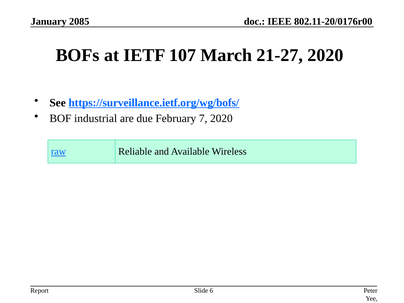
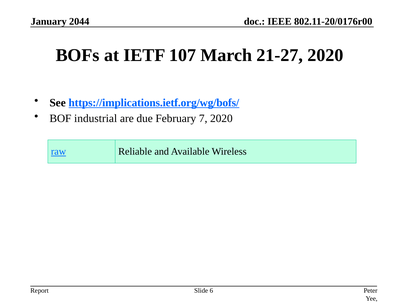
2085: 2085 -> 2044 (79, 22)
https://surveillance.ietf.org/wg/bofs/: https://surveillance.ietf.org/wg/bofs/ -> https://implications.ietf.org/wg/bofs/ (154, 103)
